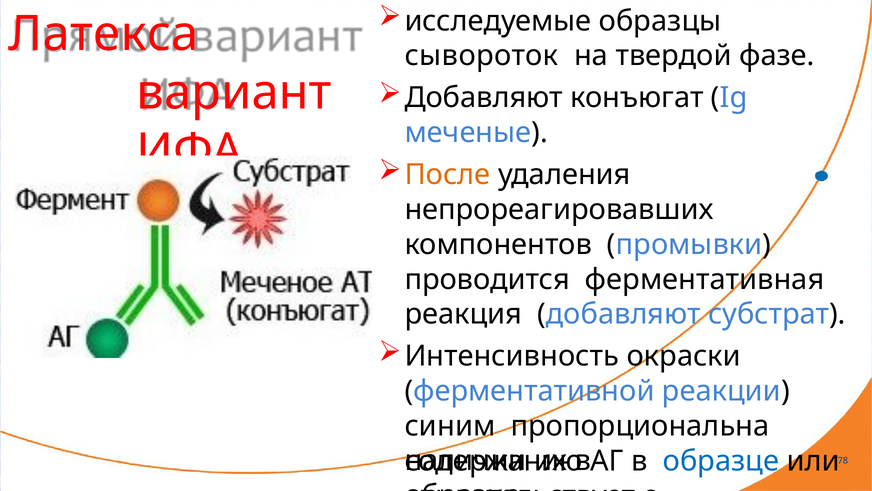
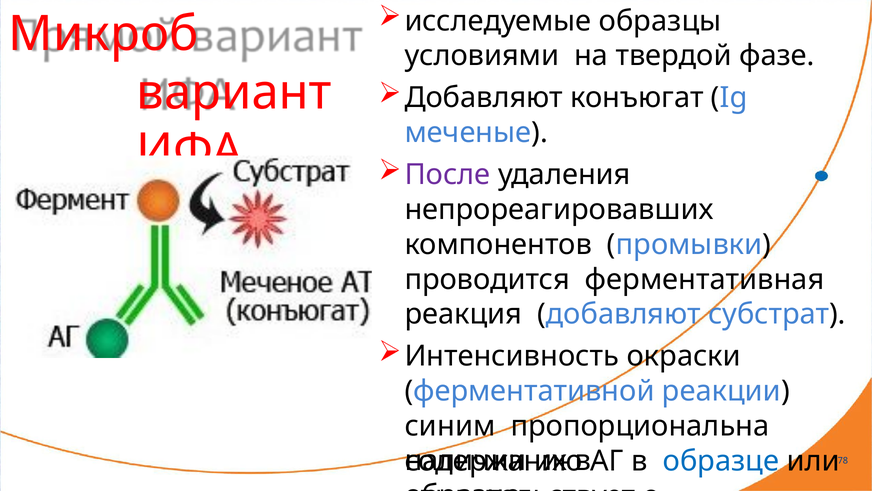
Латекса: Латекса -> Микроб (104, 34)
сывороток: сывороток -> условиями (482, 56)
После colour: orange -> purple (448, 174)
